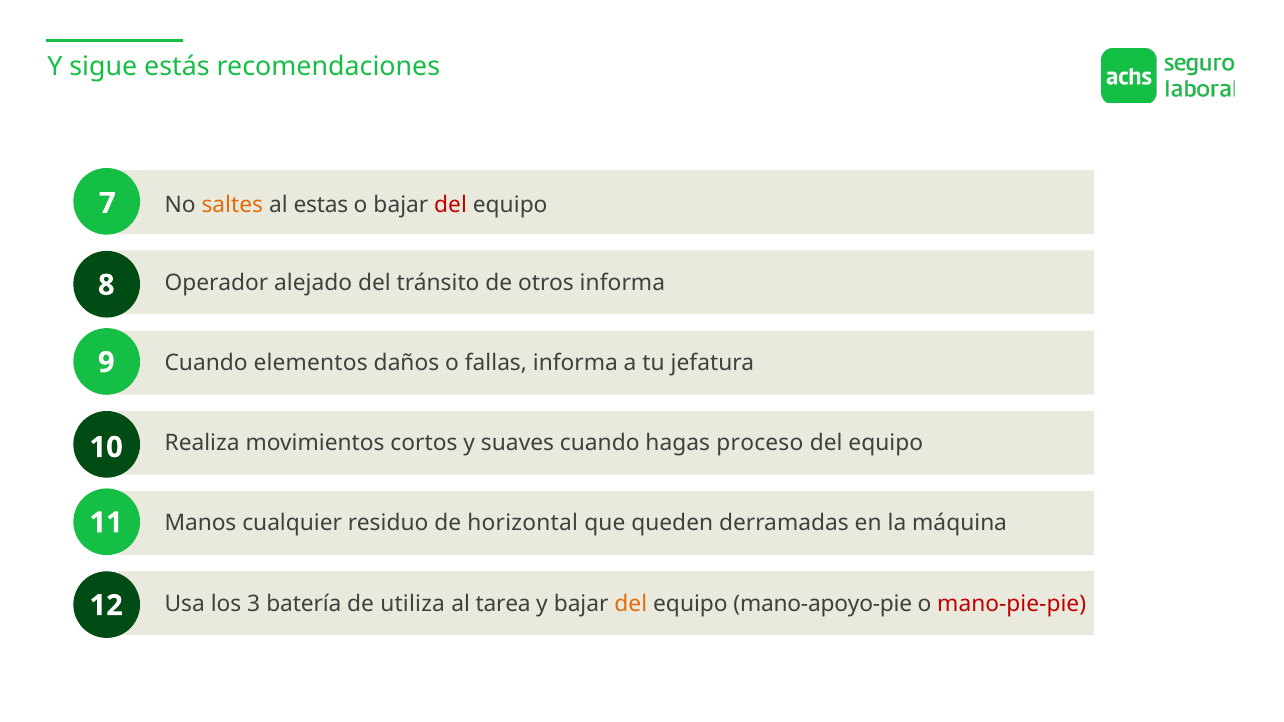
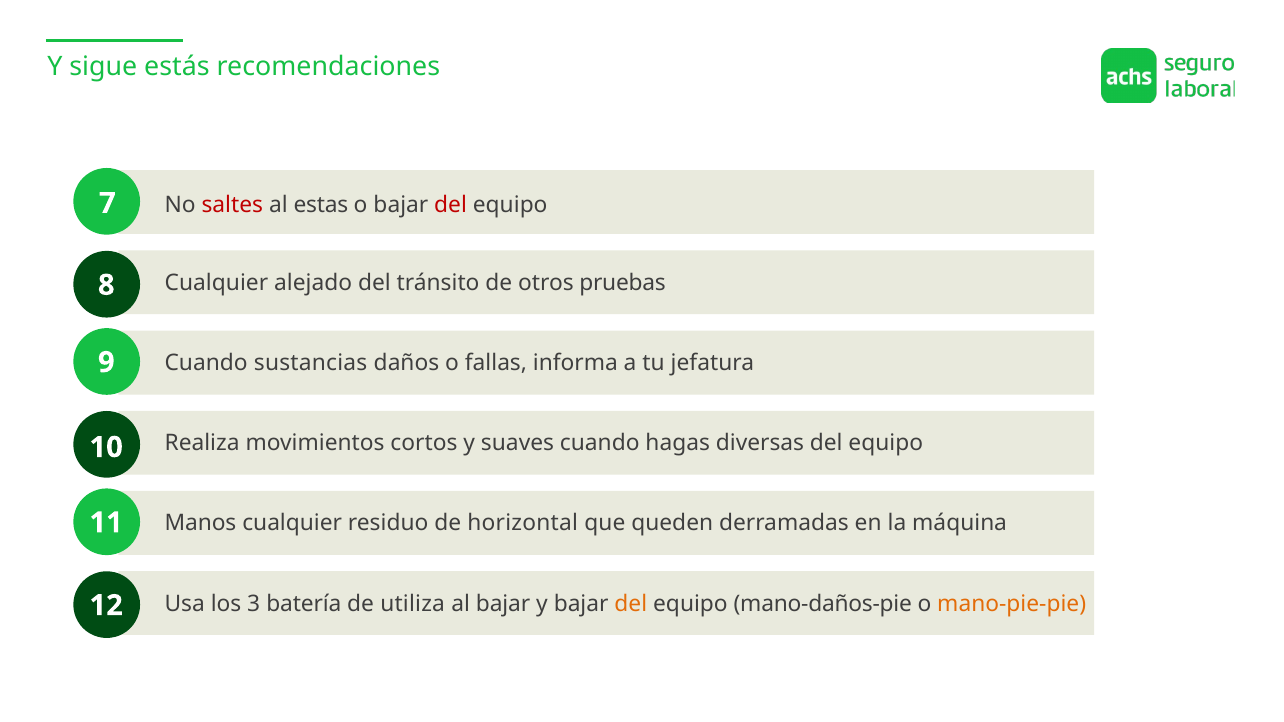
saltes colour: orange -> red (232, 205)
8 Operador: Operador -> Cualquier (216, 283)
otros informa: informa -> pruebas (623, 283)
elementos: elementos -> sustancias (311, 363)
proceso: proceso -> diversas (760, 443)
al tarea: tarea -> bajar (503, 604)
mano-apoyo-pie: mano-apoyo-pie -> mano-daños-pie (823, 604)
mano-pie-pie colour: red -> orange (1012, 604)
